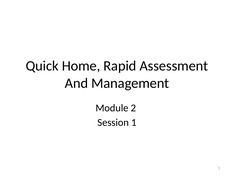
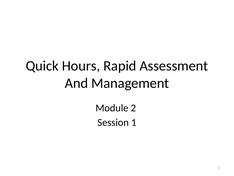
Home: Home -> Hours (81, 66)
